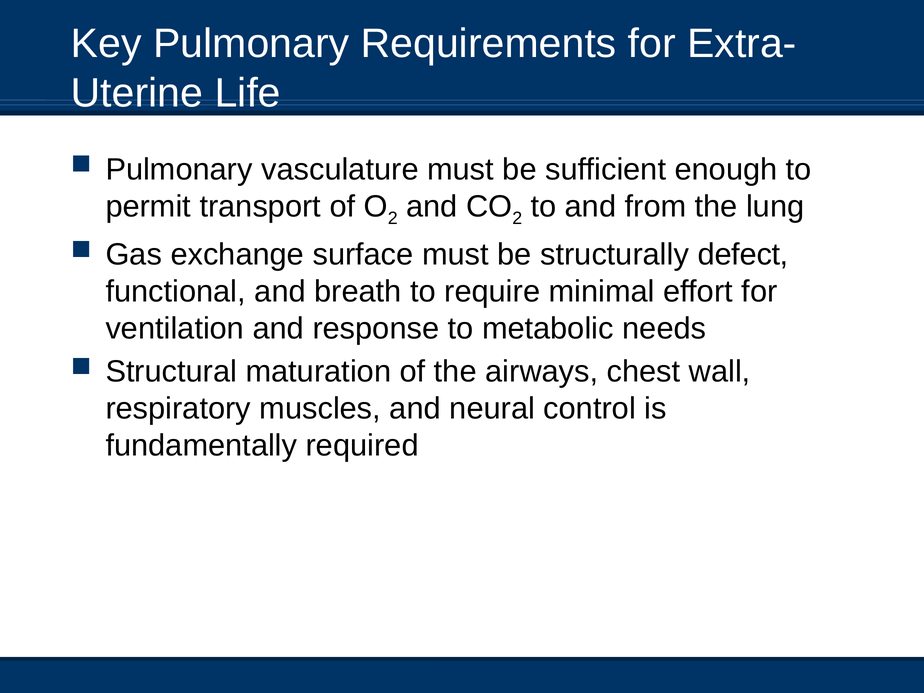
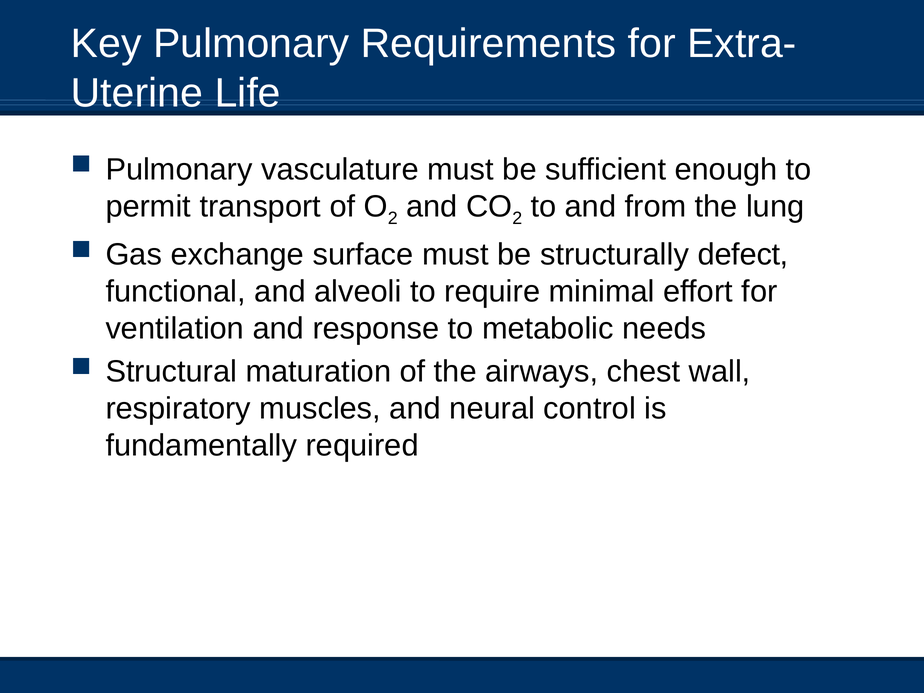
breath: breath -> alveoli (358, 292)
